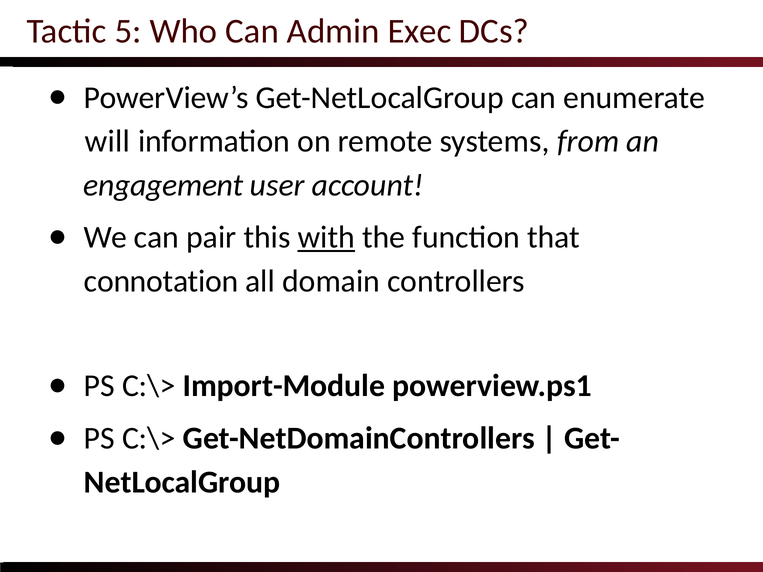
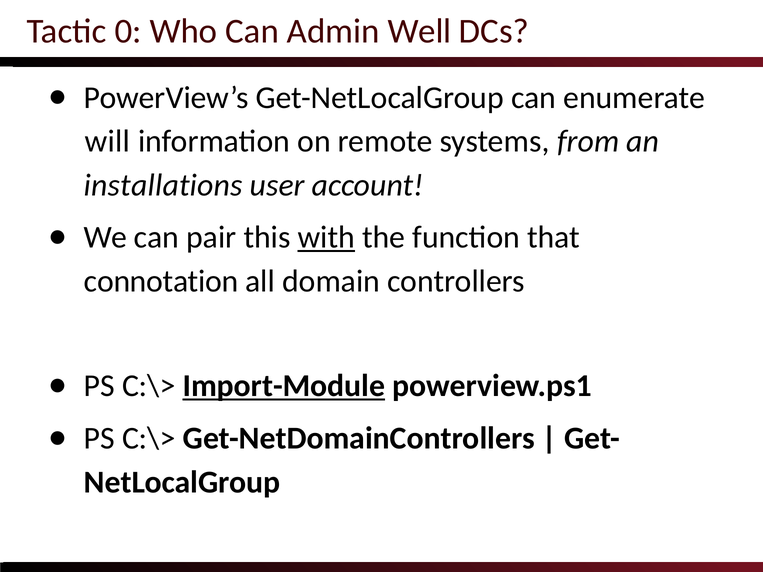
5: 5 -> 0 (128, 31)
Exec: Exec -> Well (419, 31)
engagement: engagement -> installations (163, 185)
Import-Module underline: none -> present (284, 386)
